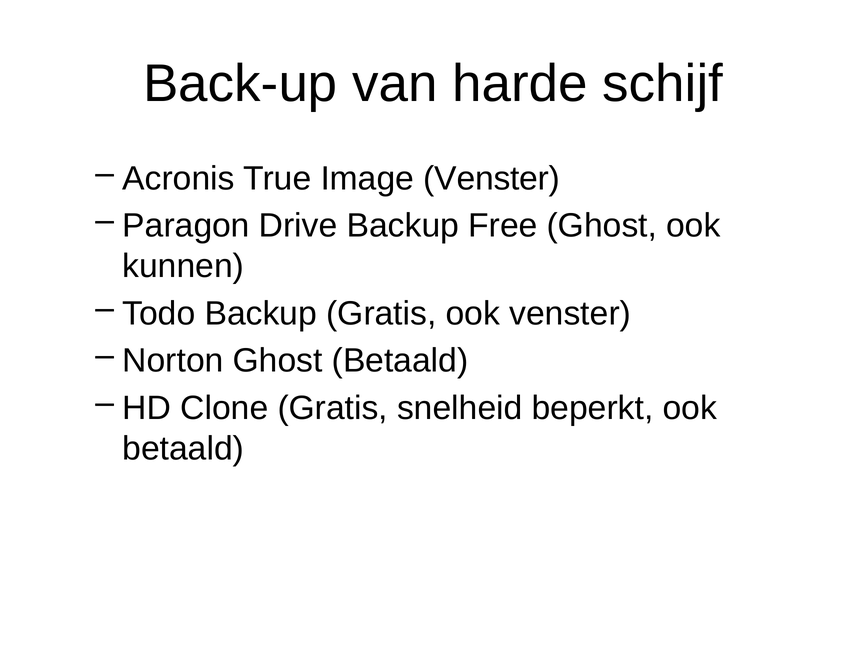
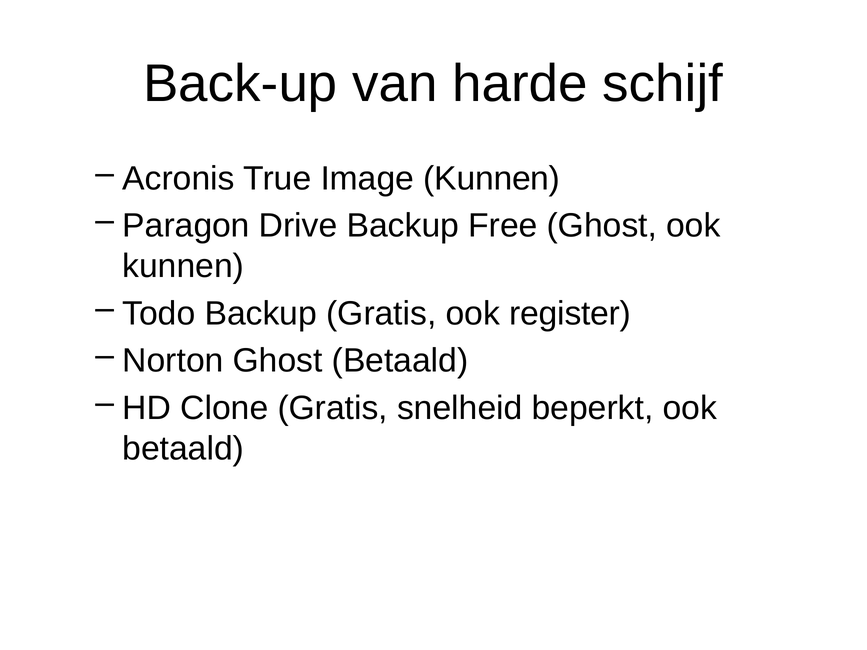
Image Venster: Venster -> Kunnen (492, 179)
ook venster: venster -> register (570, 314)
